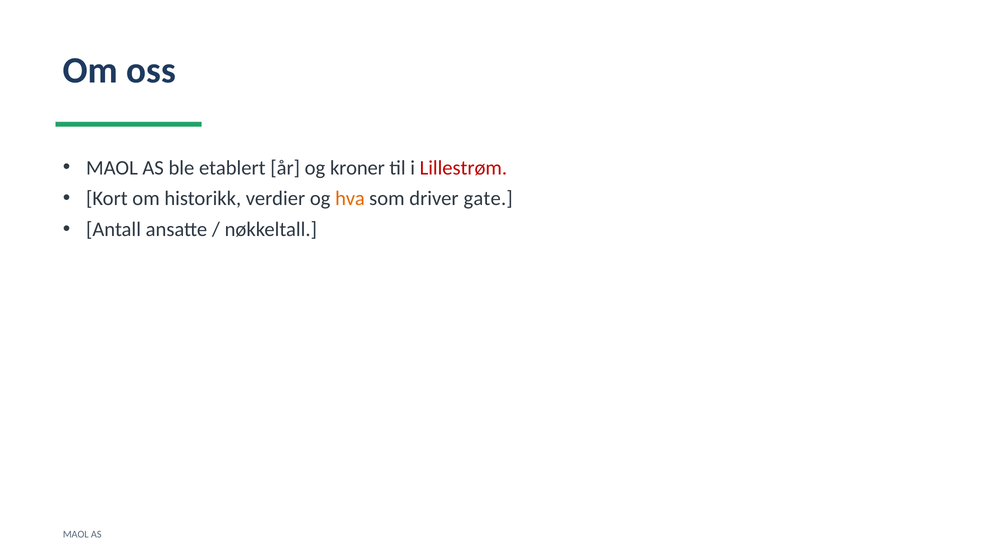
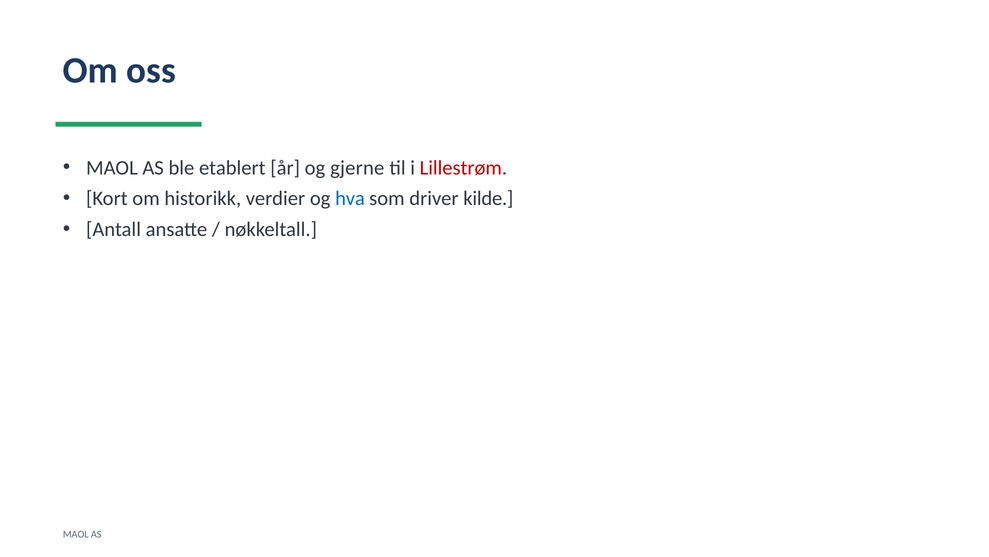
kroner: kroner -> gjerne (357, 168)
hva colour: orange -> blue (350, 198)
gate: gate -> kilde (488, 198)
